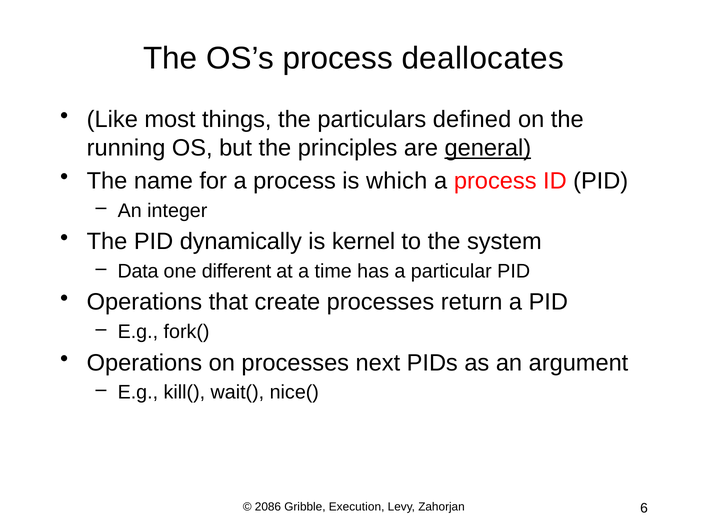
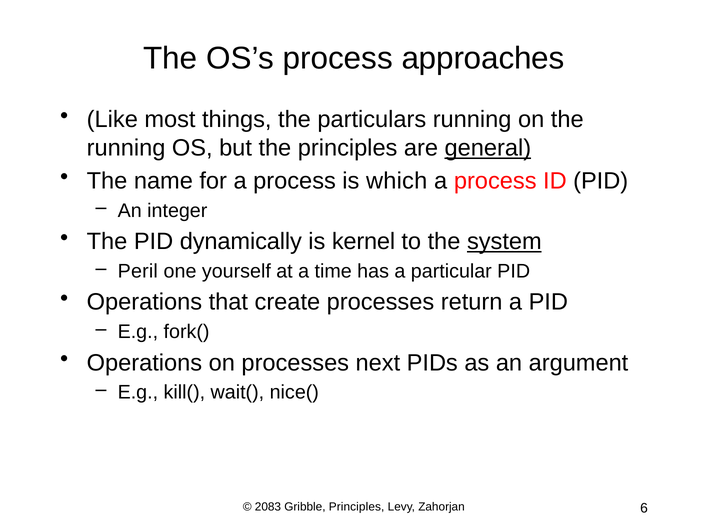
deallocates: deallocates -> approaches (483, 58)
particulars defined: defined -> running (472, 120)
system underline: none -> present (504, 242)
Data: Data -> Peril (138, 271)
different: different -> yourself (236, 271)
2086: 2086 -> 2083 (268, 507)
Gribble Execution: Execution -> Principles (357, 507)
